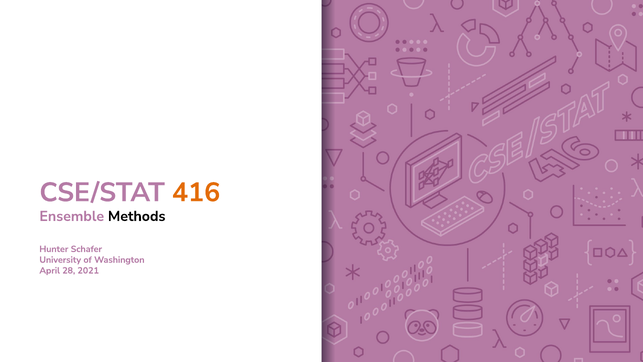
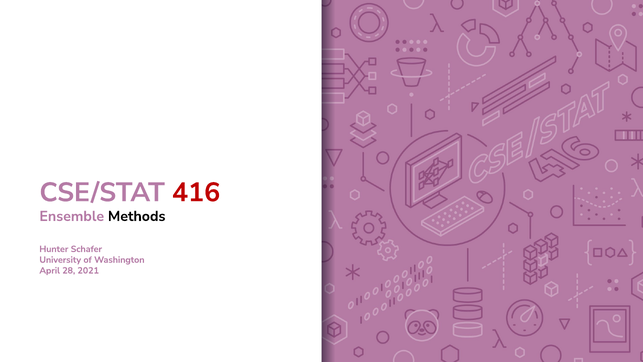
416 colour: orange -> red (196, 192)
